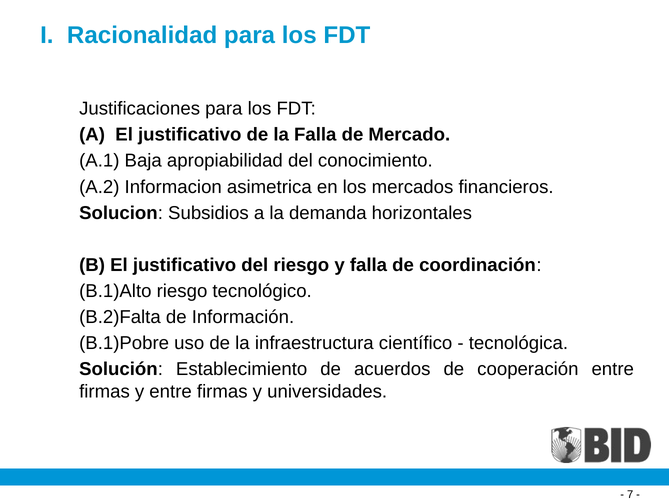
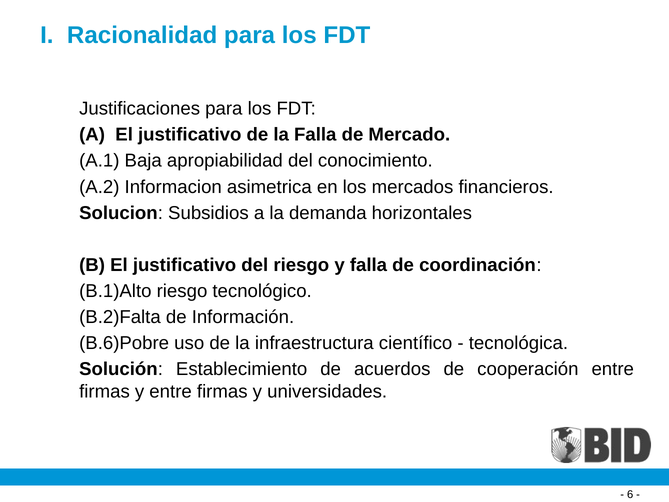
B.1)Pobre: B.1)Pobre -> B.6)Pobre (124, 343)
7: 7 -> 6 (630, 494)
